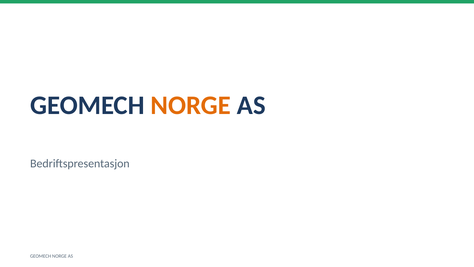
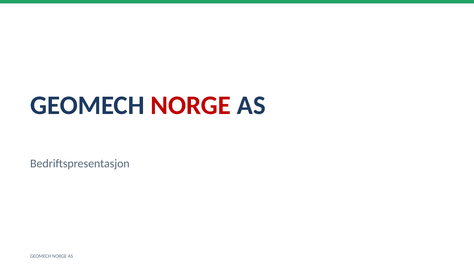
NORGE colour: orange -> red (191, 105)
